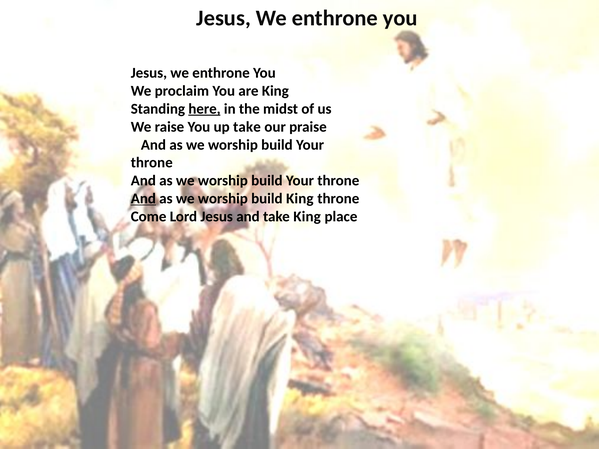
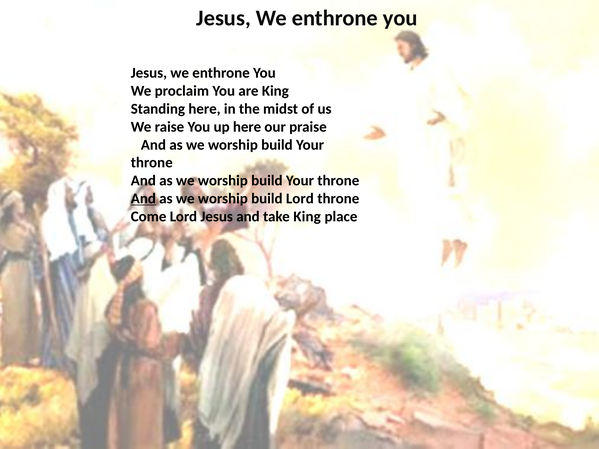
here underline: present -> none (204, 109)
up take: take -> here (247, 127)
build King: King -> Lord (300, 199)
